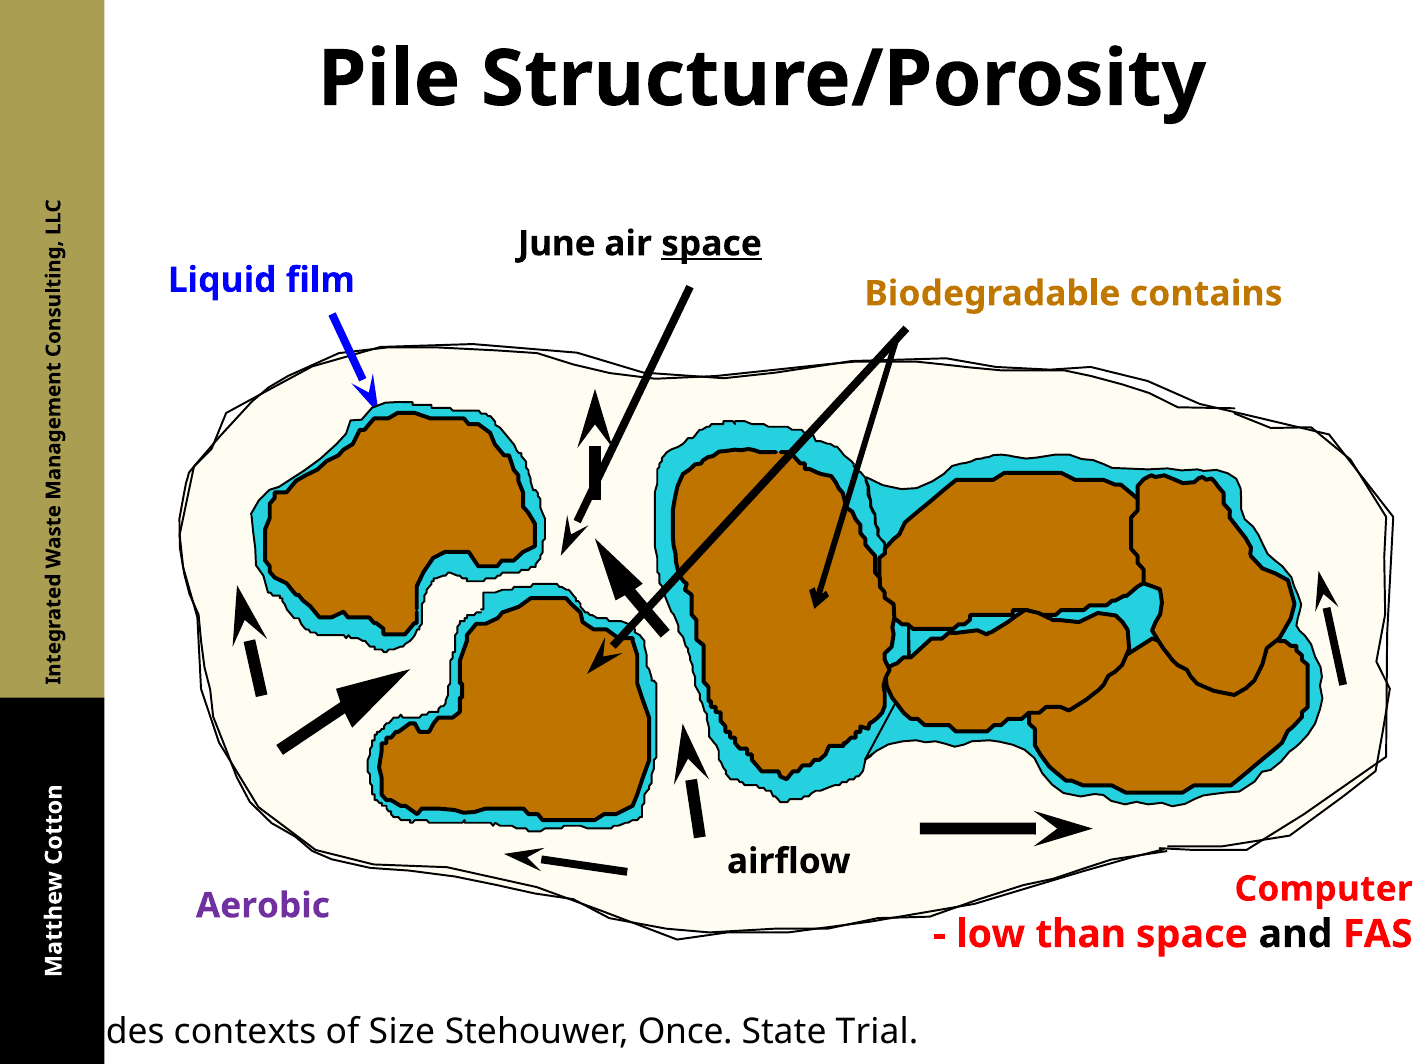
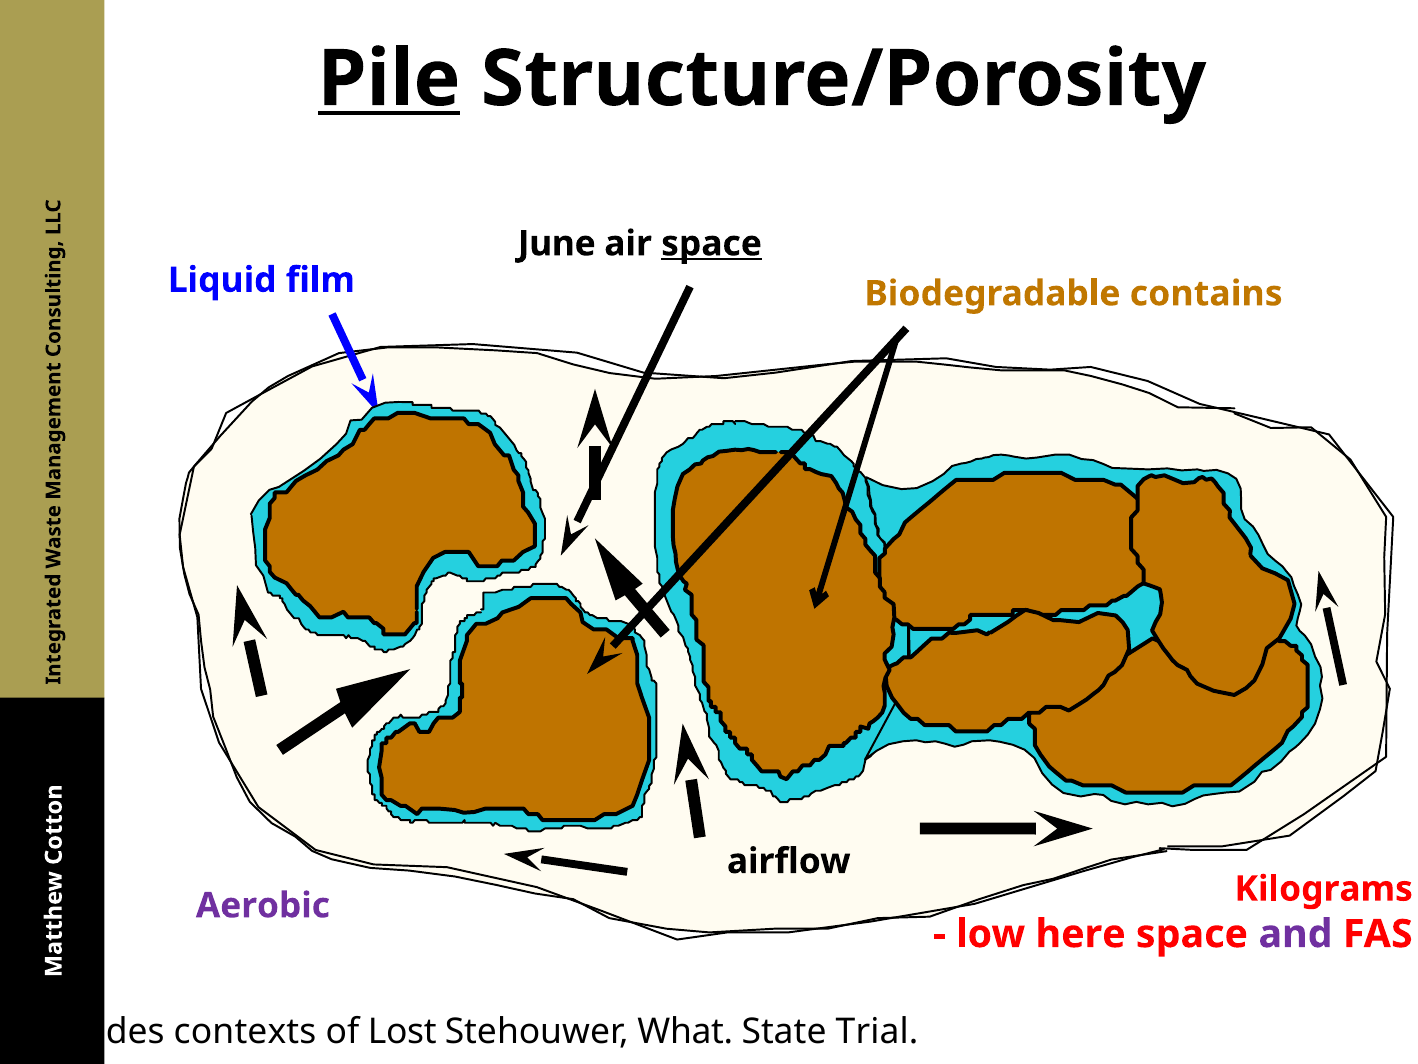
Pile underline: none -> present (389, 79)
Computer: Computer -> Kilograms (1324, 889)
than: than -> here (1081, 934)
and colour: black -> purple (1296, 934)
Size: Size -> Lost (402, 1031)
Once: Once -> What (685, 1031)
